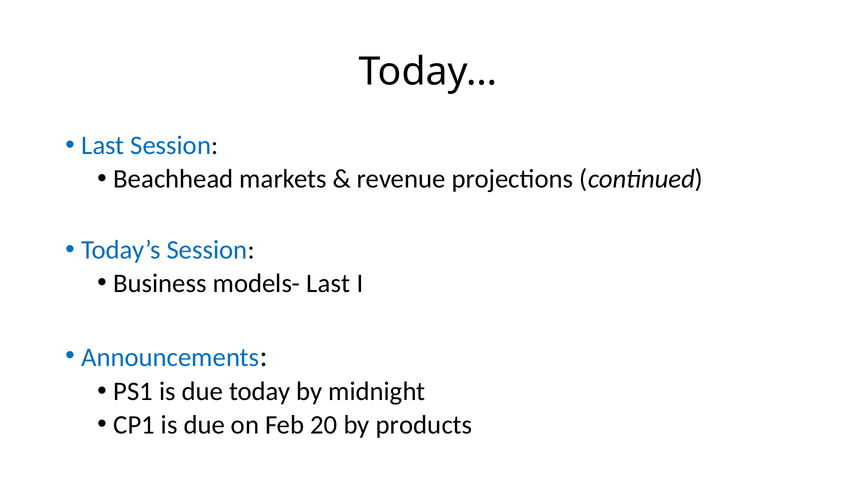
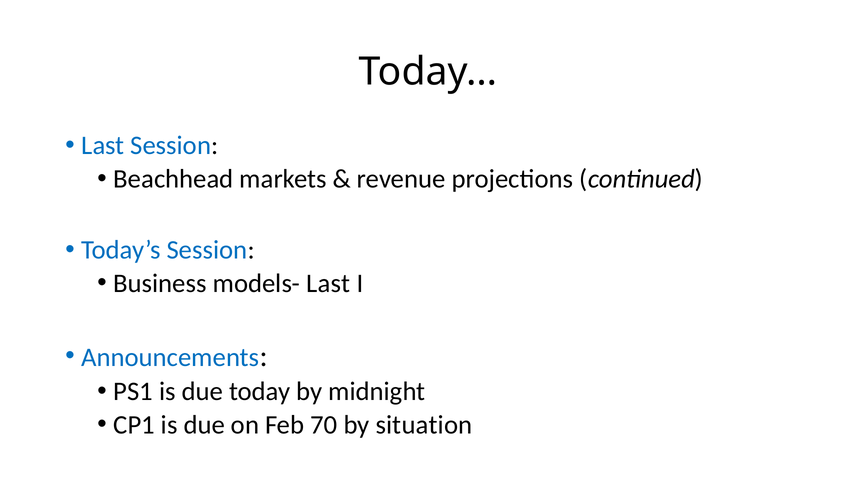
20: 20 -> 70 (324, 425)
products: products -> situation (424, 425)
